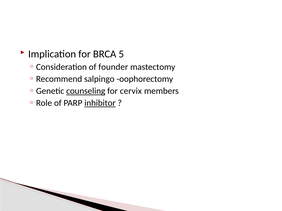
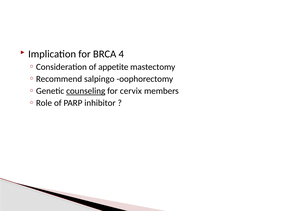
5: 5 -> 4 (121, 54)
founder: founder -> appetite (113, 67)
inhibitor underline: present -> none (100, 103)
